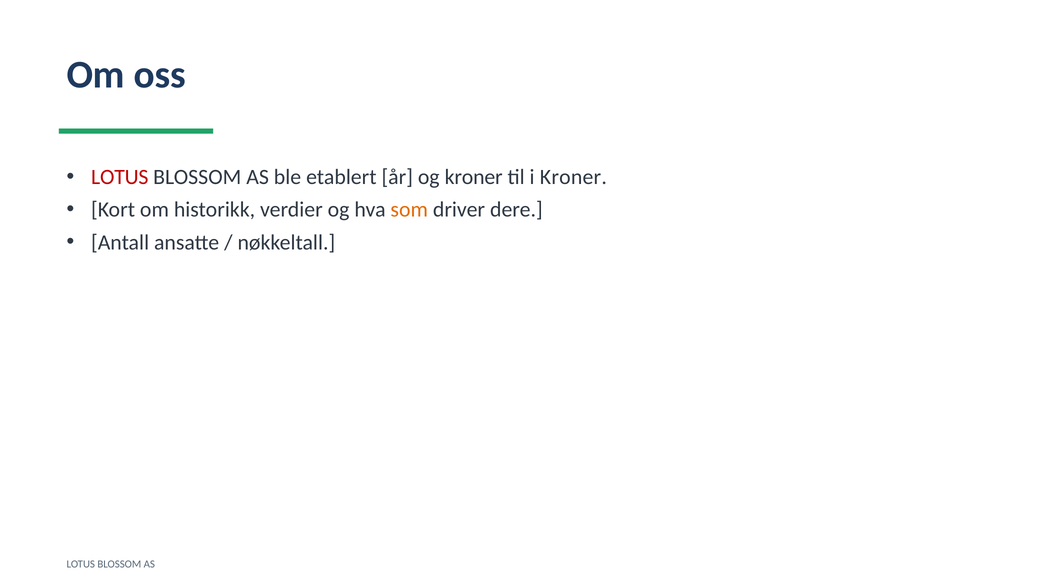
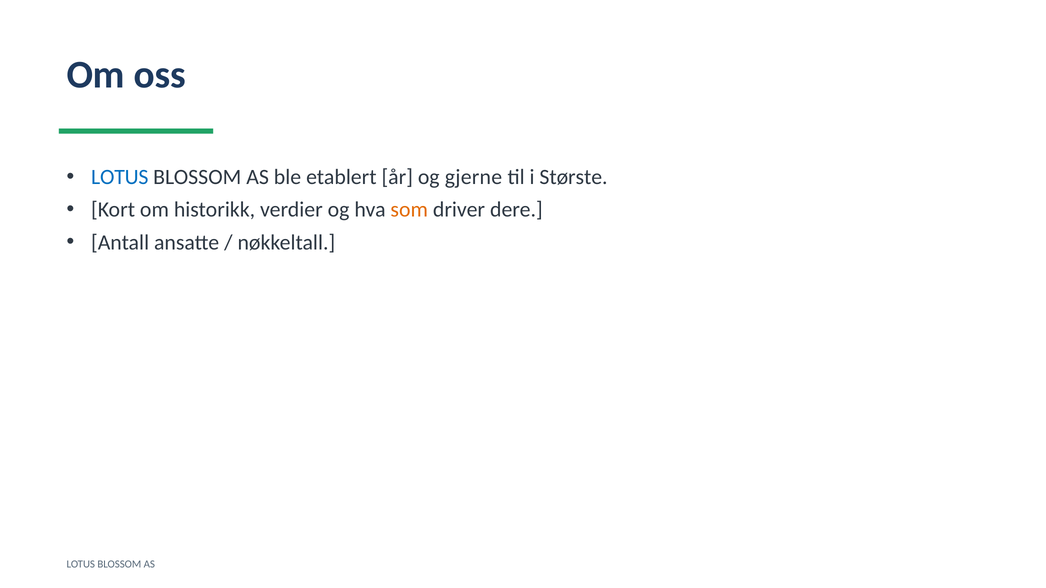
LOTUS colour: red -> blue (120, 177)
og kroner: kroner -> gjerne (473, 177)
i Kroner: Kroner -> Største (574, 177)
